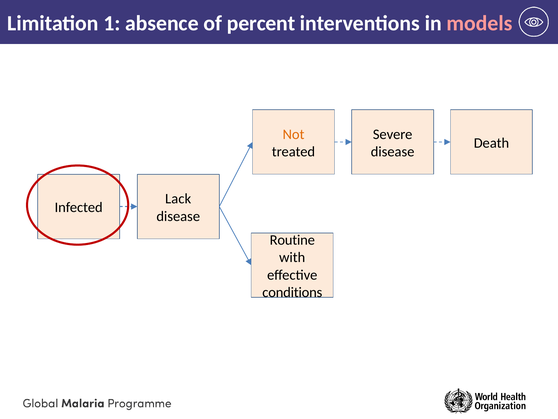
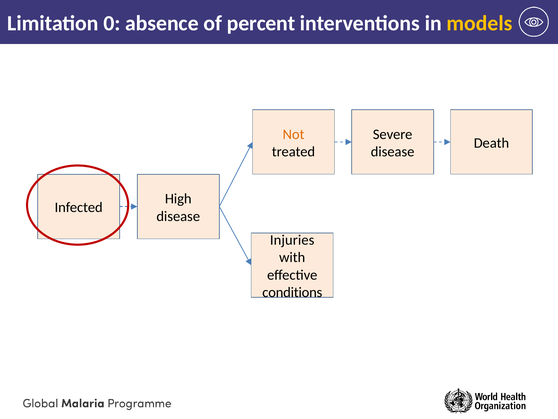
1: 1 -> 0 (112, 23)
models colour: pink -> yellow (479, 23)
Lack: Lack -> High (178, 199)
Routine: Routine -> Injuries (292, 240)
